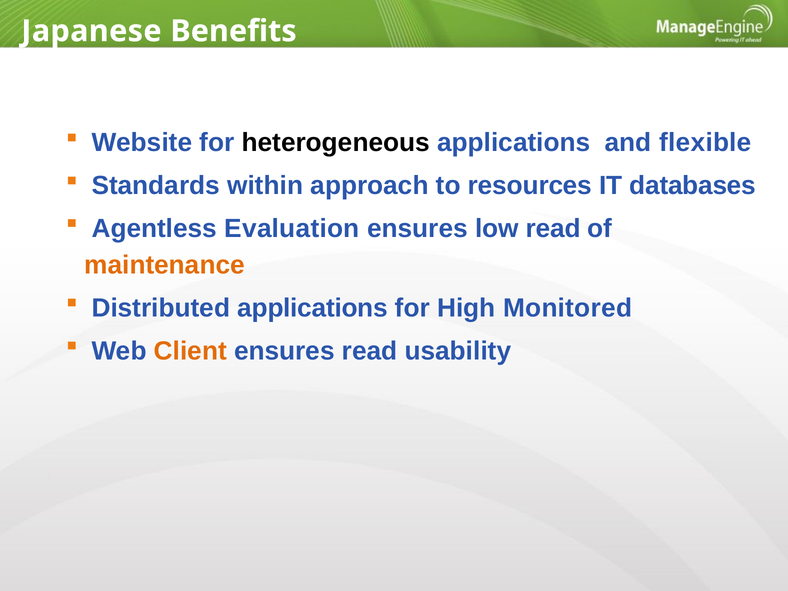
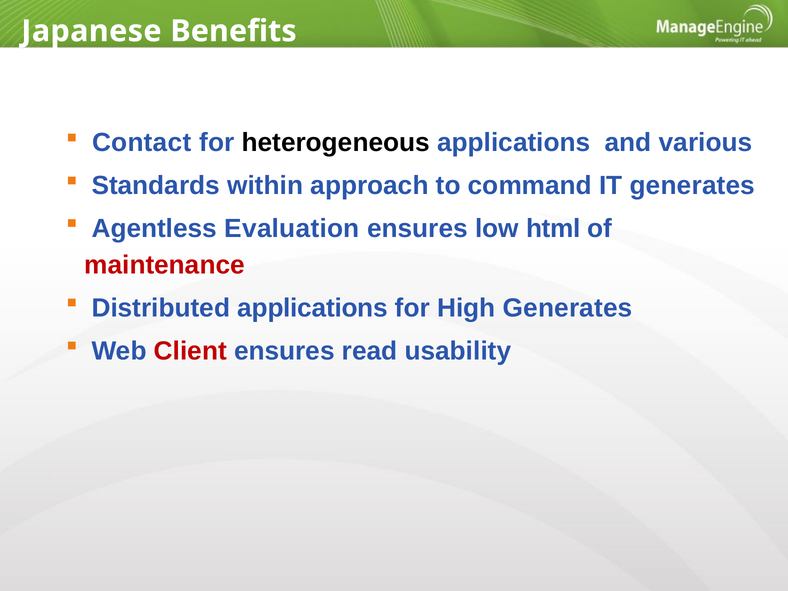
Website: Website -> Contact (142, 143)
flexible: flexible -> various (706, 143)
resources: resources -> command (530, 186)
IT databases: databases -> generates (692, 186)
low read: read -> html (553, 229)
maintenance colour: orange -> red (165, 265)
High Monitored: Monitored -> Generates (568, 308)
Client colour: orange -> red (190, 351)
